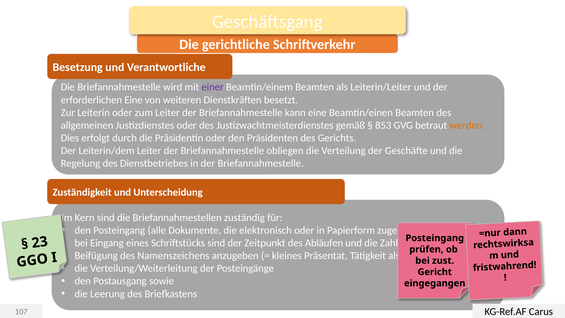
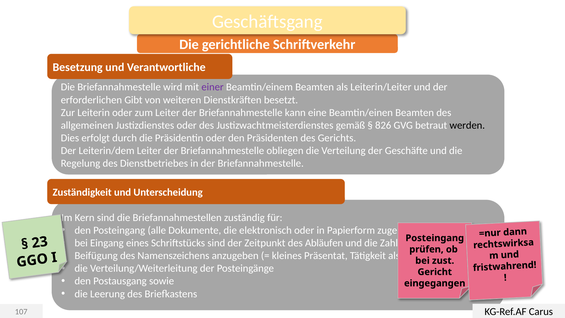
erforderlichen Eine: Eine -> Gibt (133, 100)
853: 853 -> 826 (383, 125)
werden colour: orange -> black (467, 125)
